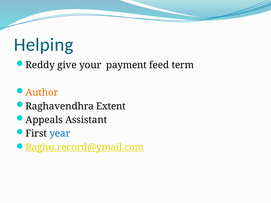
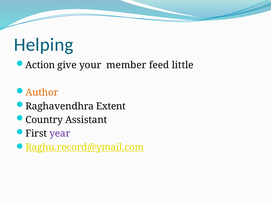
Reddy: Reddy -> Action (40, 65)
payment: payment -> member (126, 65)
term: term -> little (183, 65)
Appeals: Appeals -> Country (44, 120)
year colour: blue -> purple (60, 134)
